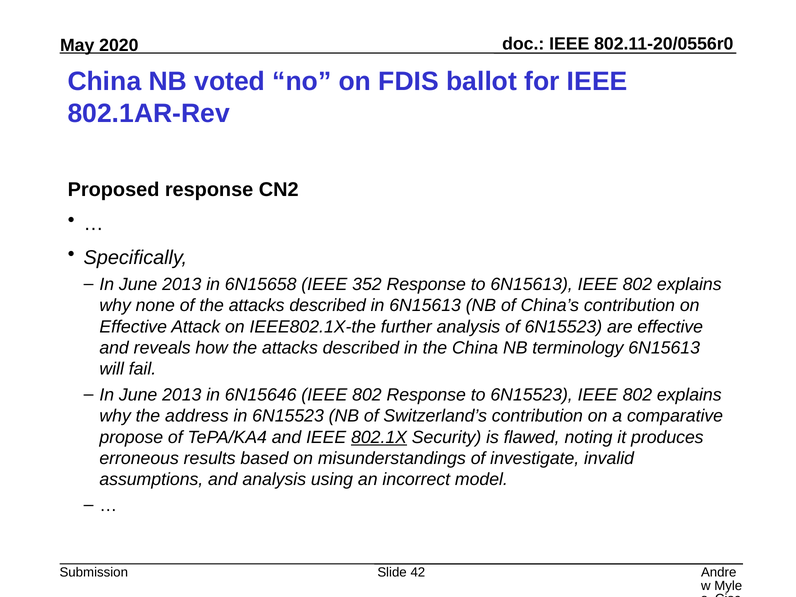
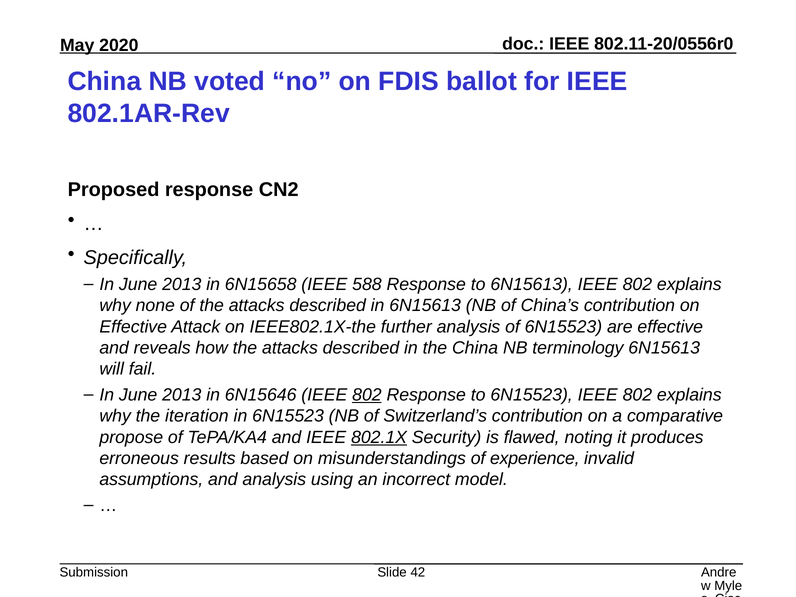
352: 352 -> 588 (367, 284)
802 underline: none -> present (367, 395)
address: address -> iteration (197, 416)
investigate: investigate -> experience (535, 458)
